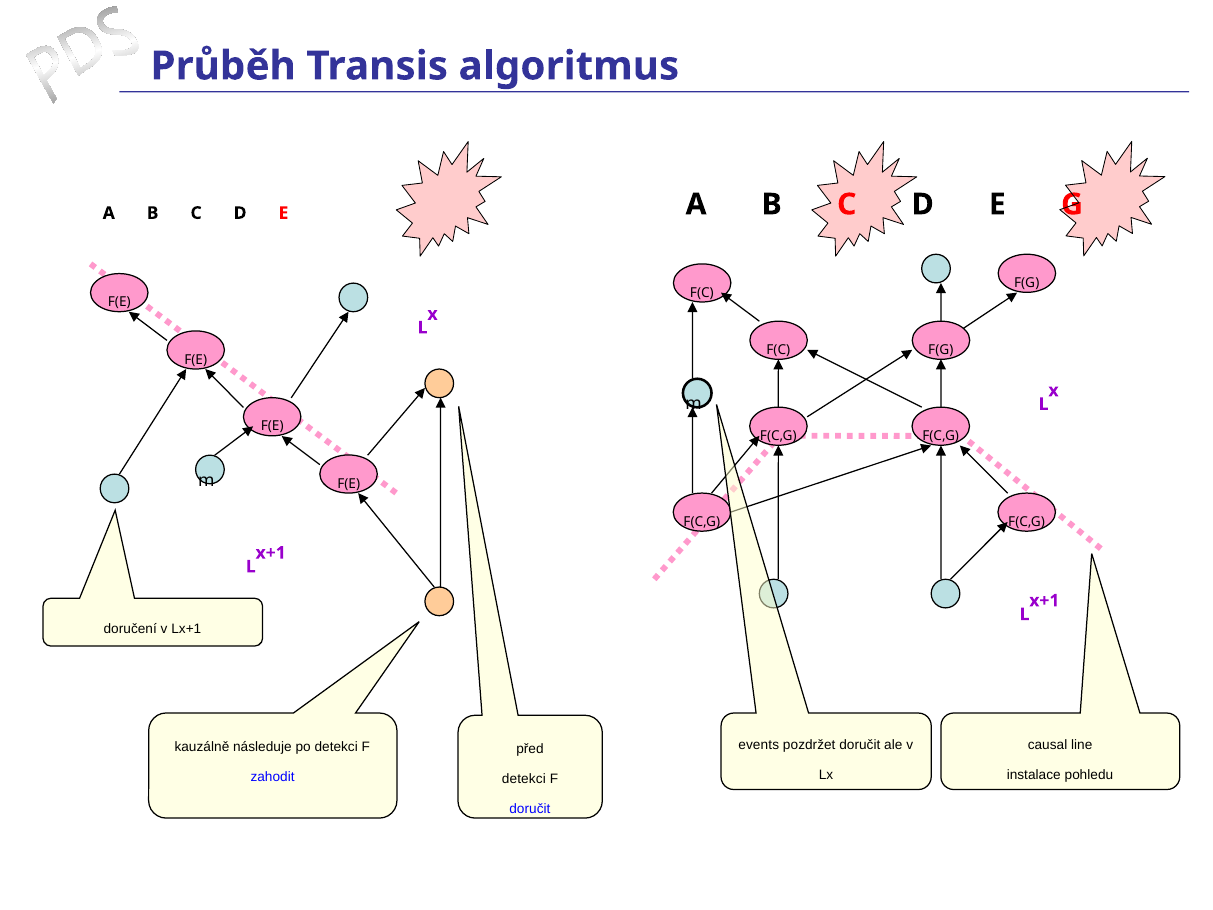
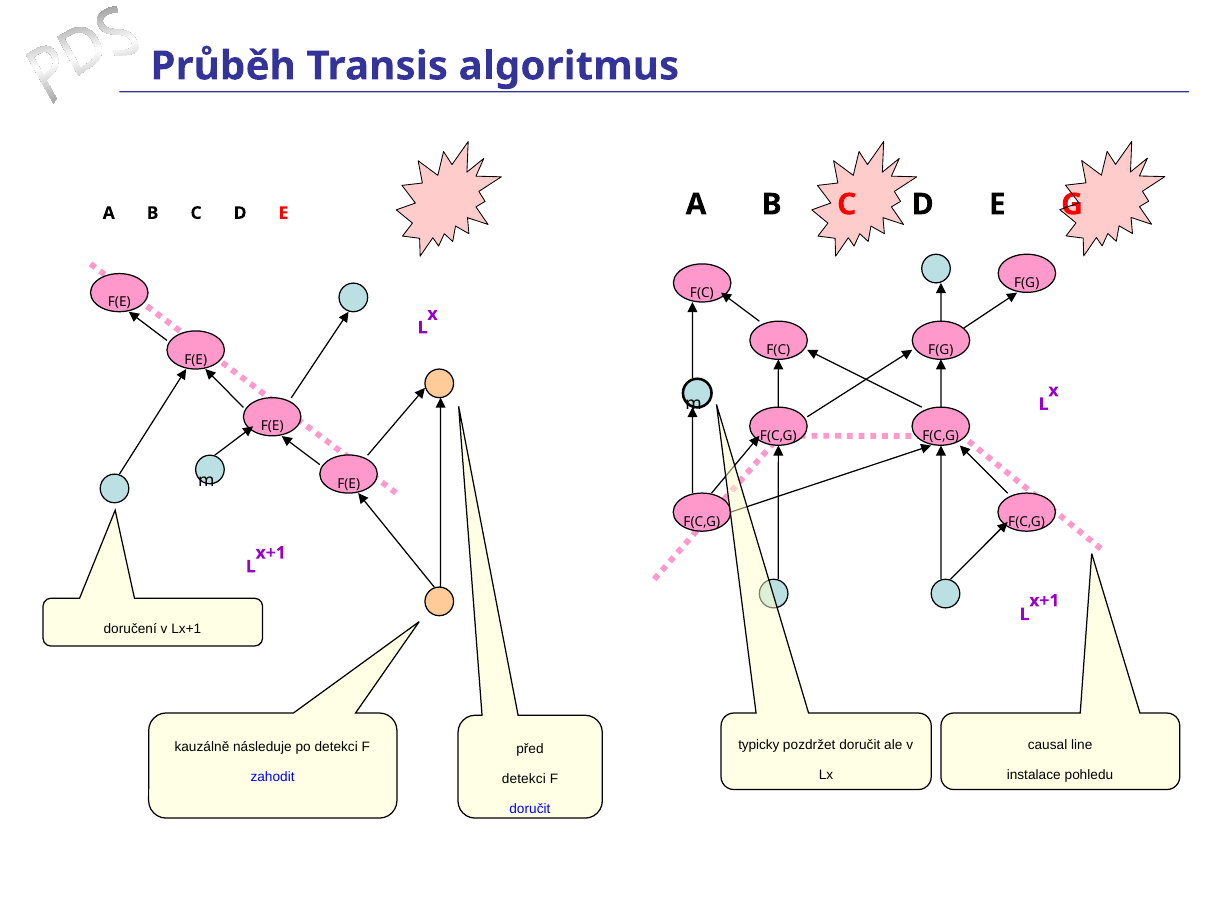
events: events -> typicky (759, 745)
